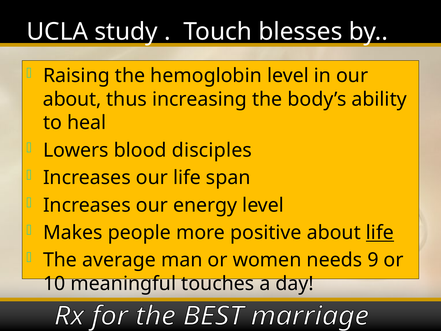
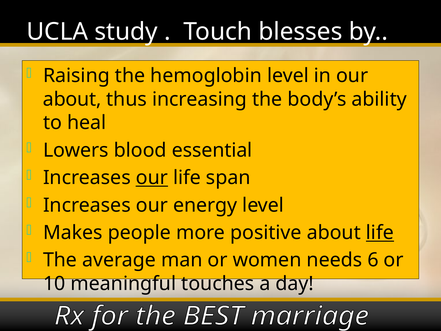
disciples: disciples -> essential (212, 150)
our underline: none -> present (152, 178)
9: 9 -> 6 (373, 260)
